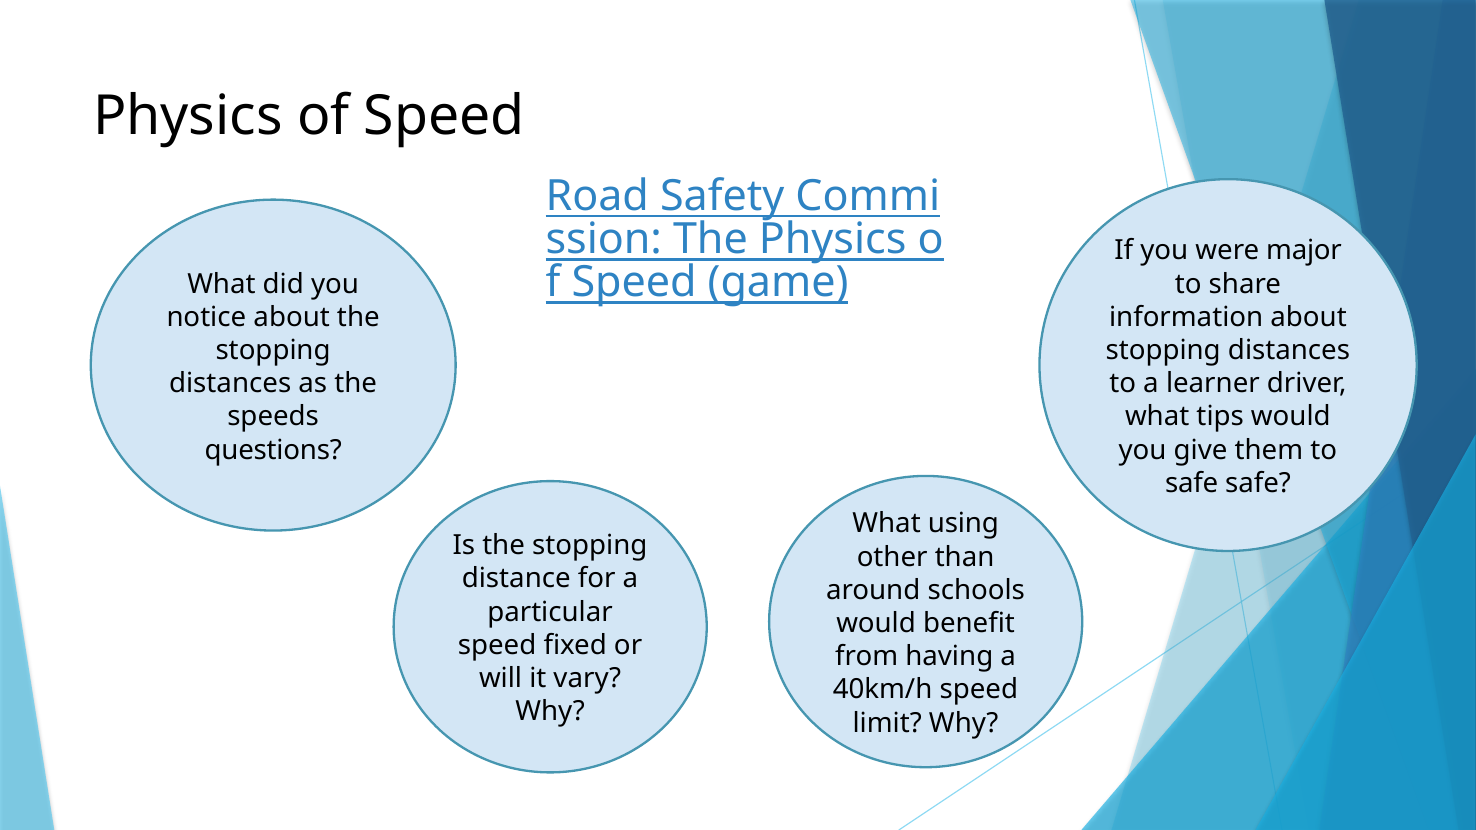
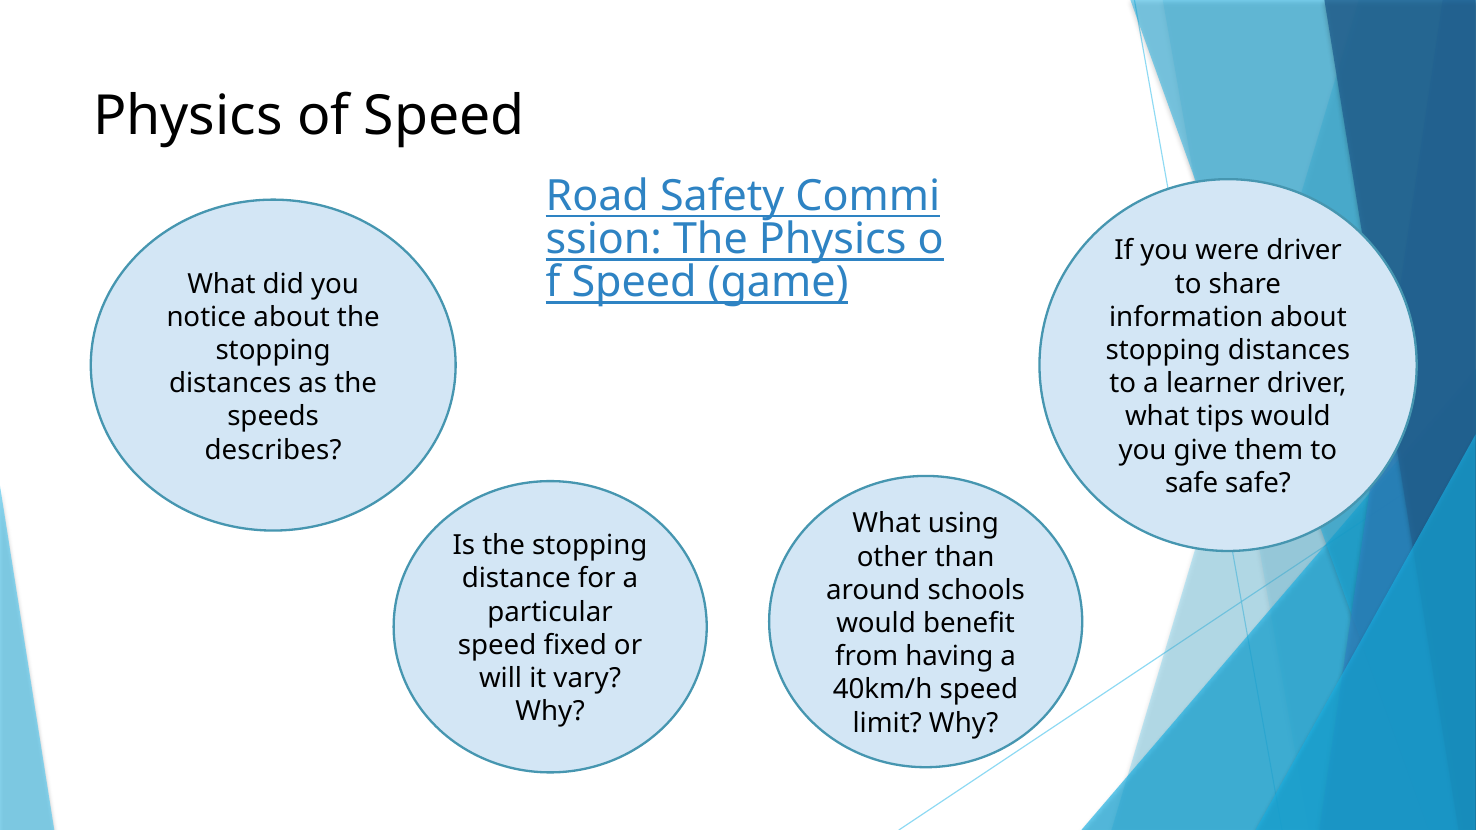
were major: major -> driver (1304, 251)
questions: questions -> describes (273, 450)
